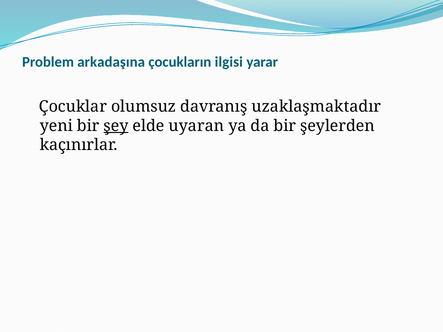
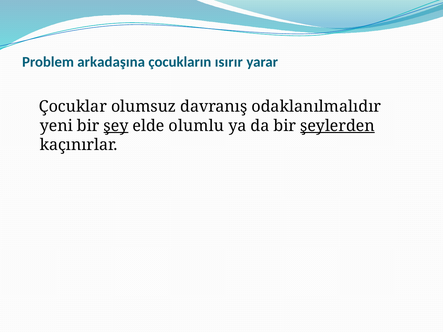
ilgisi: ilgisi -> ısırır (229, 62)
uzaklaşmaktadır: uzaklaşmaktadır -> odaklanılmalıdır (316, 107)
uyaran: uyaran -> olumlu (196, 126)
şeylerden underline: none -> present (337, 126)
